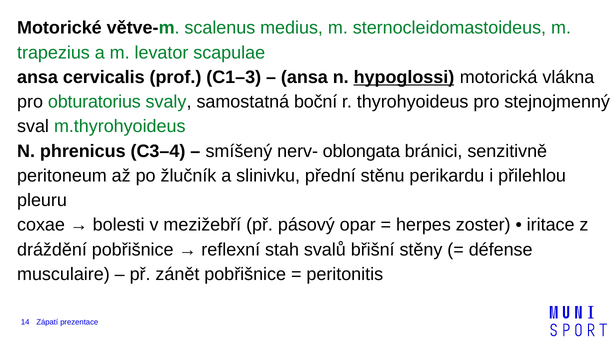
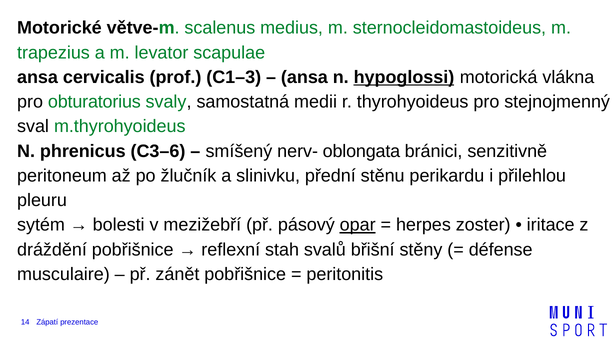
boční: boční -> medii (316, 102)
C3–4: C3–4 -> C3–6 (158, 151)
coxae: coxae -> sytém (41, 225)
opar underline: none -> present (358, 225)
